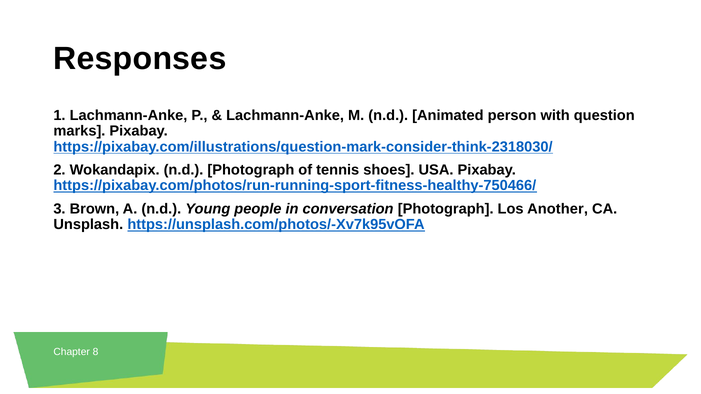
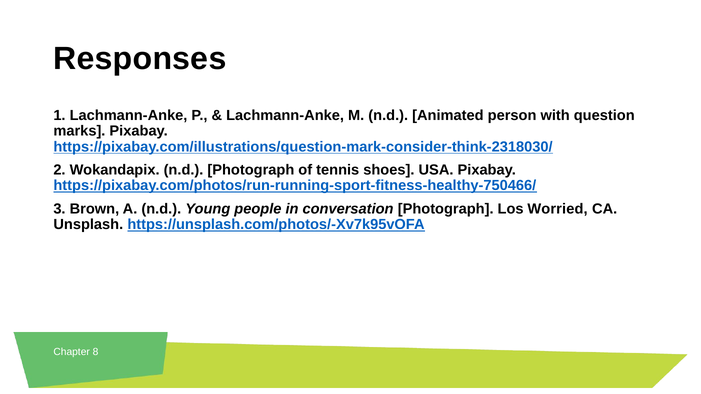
Another: Another -> Worried (558, 209)
